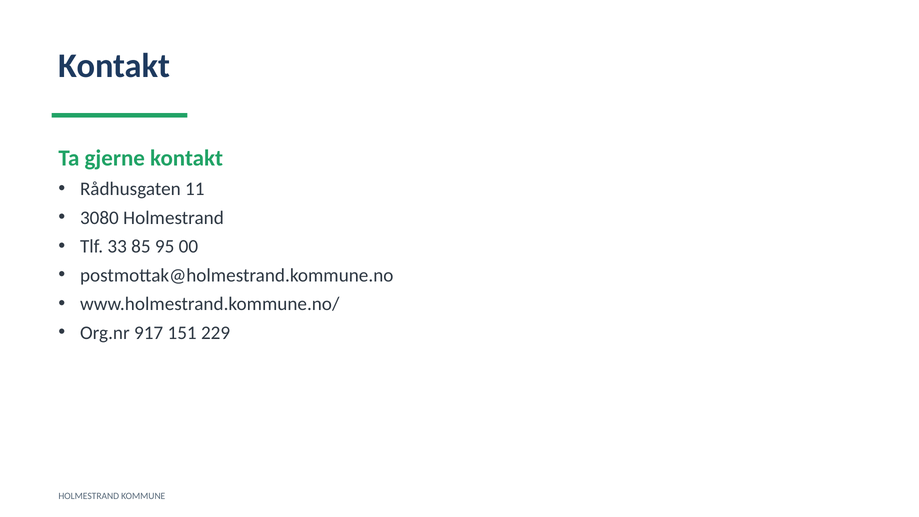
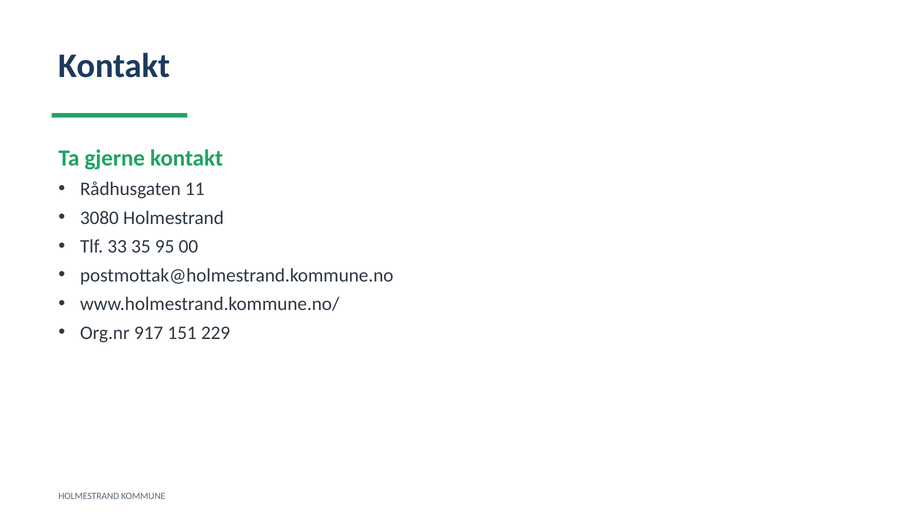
85: 85 -> 35 (141, 246)
